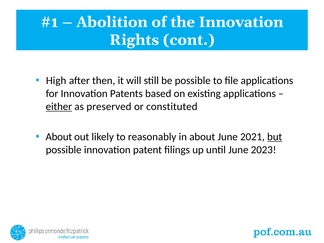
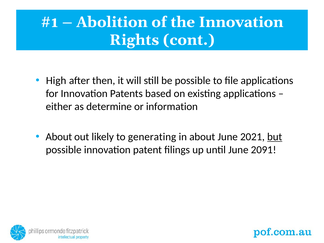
either underline: present -> none (59, 107)
preserved: preserved -> determine (109, 107)
constituted: constituted -> information (172, 107)
reasonably: reasonably -> generating (152, 137)
2023: 2023 -> 2091 (264, 150)
